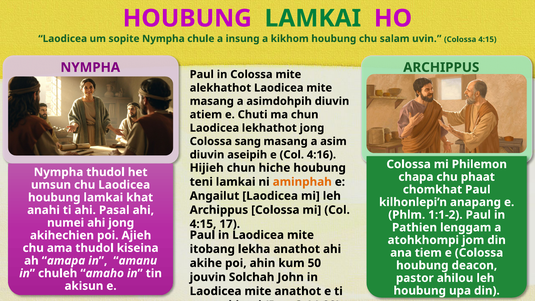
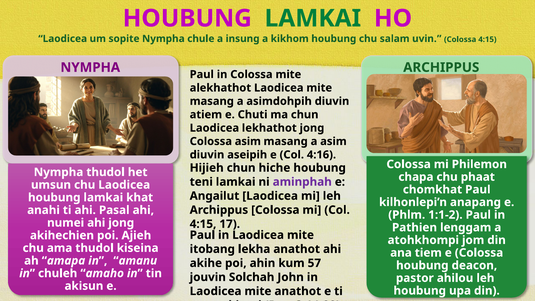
Colossa sang: sang -> asim (248, 141)
aminphah colour: orange -> purple (302, 182)
50: 50 -> 57 (314, 263)
